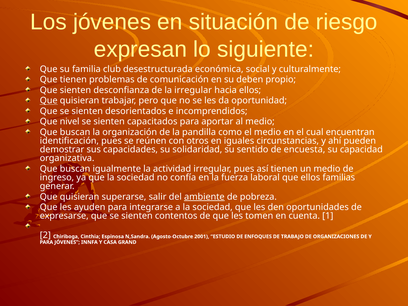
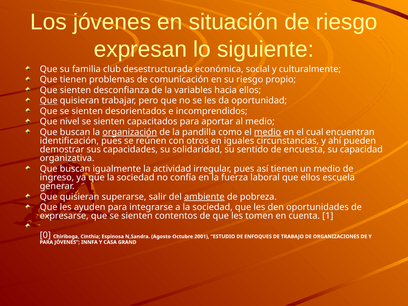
su deben: deben -> riesgo (250, 80)
la irregular: irregular -> variables (193, 90)
organización underline: none -> present (130, 132)
medio underline: none -> present (268, 132)
familias: familias -> escuela (339, 178)
2: 2 -> 0 (45, 235)
